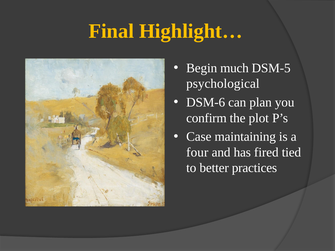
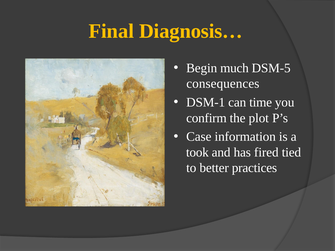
Highlight…: Highlight… -> Diagnosis… (191, 31)
psychological: psychological -> consequences (223, 84)
DSM-6: DSM-6 -> DSM-1 (206, 102)
plan: plan -> time (261, 102)
maintaining: maintaining -> information (245, 137)
four: four -> took (197, 152)
